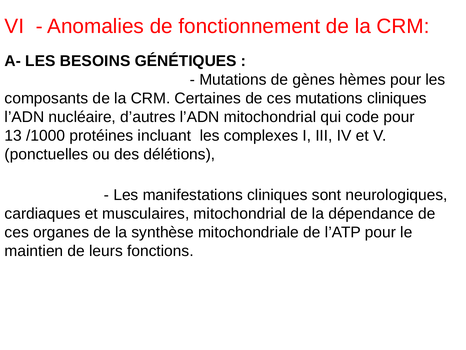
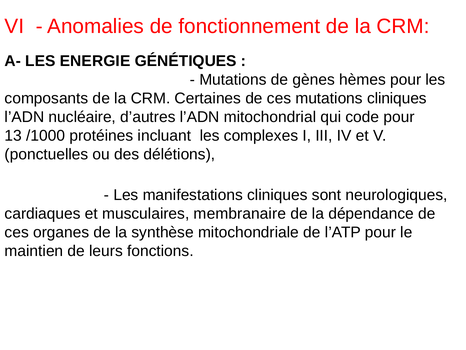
BESOINS: BESOINS -> ENERGIE (95, 61)
musculaires mitochondrial: mitochondrial -> membranaire (240, 213)
